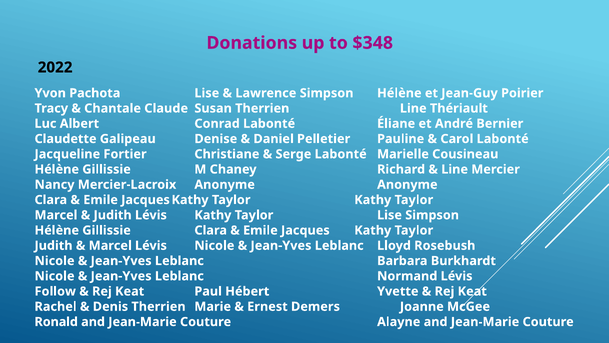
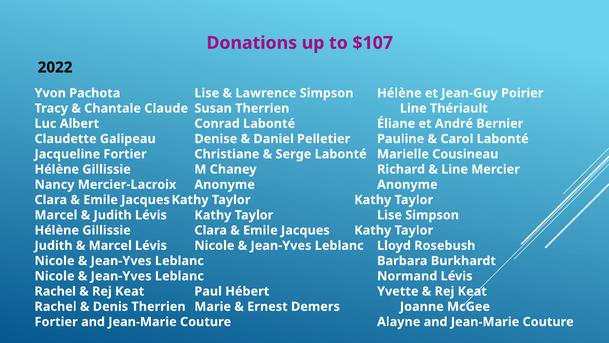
$348: $348 -> $107 (373, 43)
Follow: Follow -> Rachel (55, 291)
Ronald: Ronald -> Fortier (56, 321)
